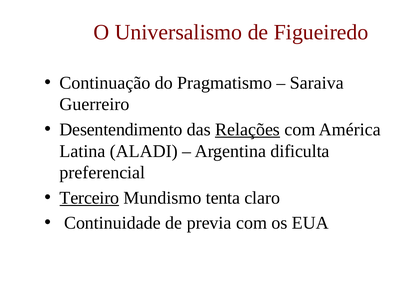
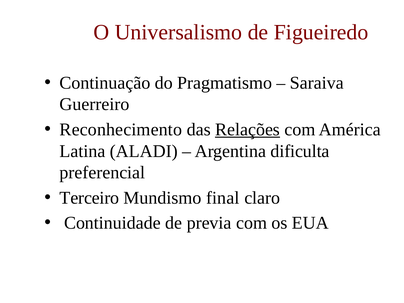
Desentendimento: Desentendimento -> Reconhecimento (121, 130)
Terceiro underline: present -> none (89, 198)
tenta: tenta -> final (223, 198)
